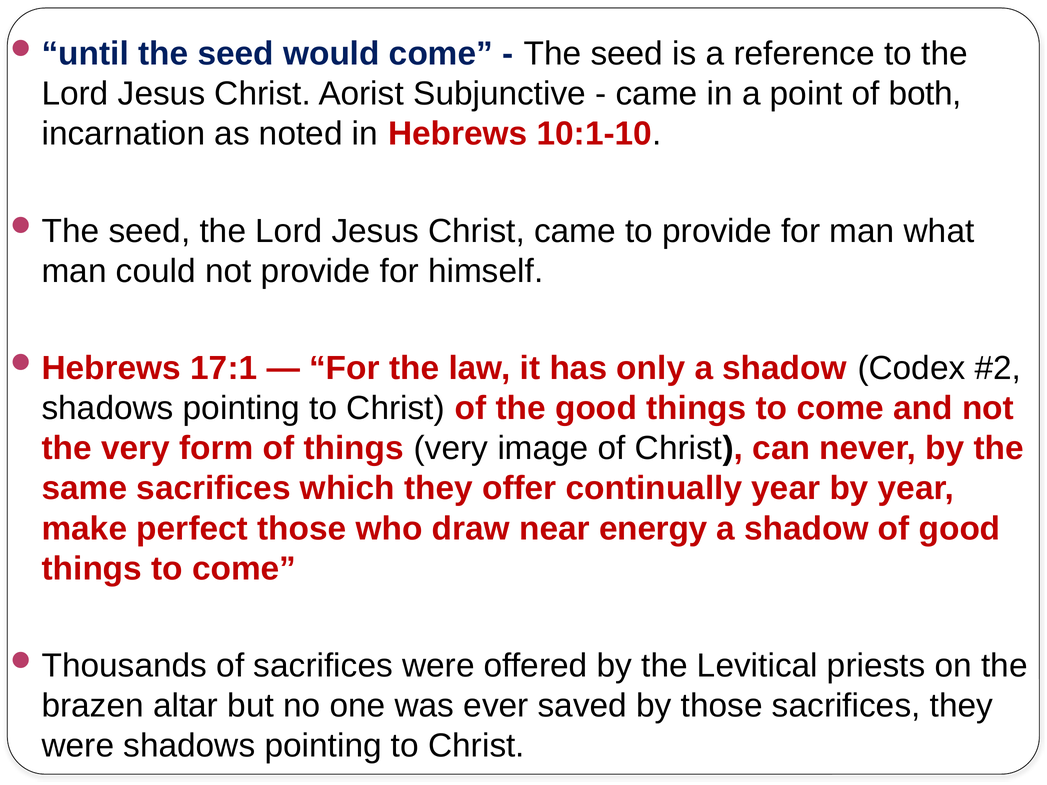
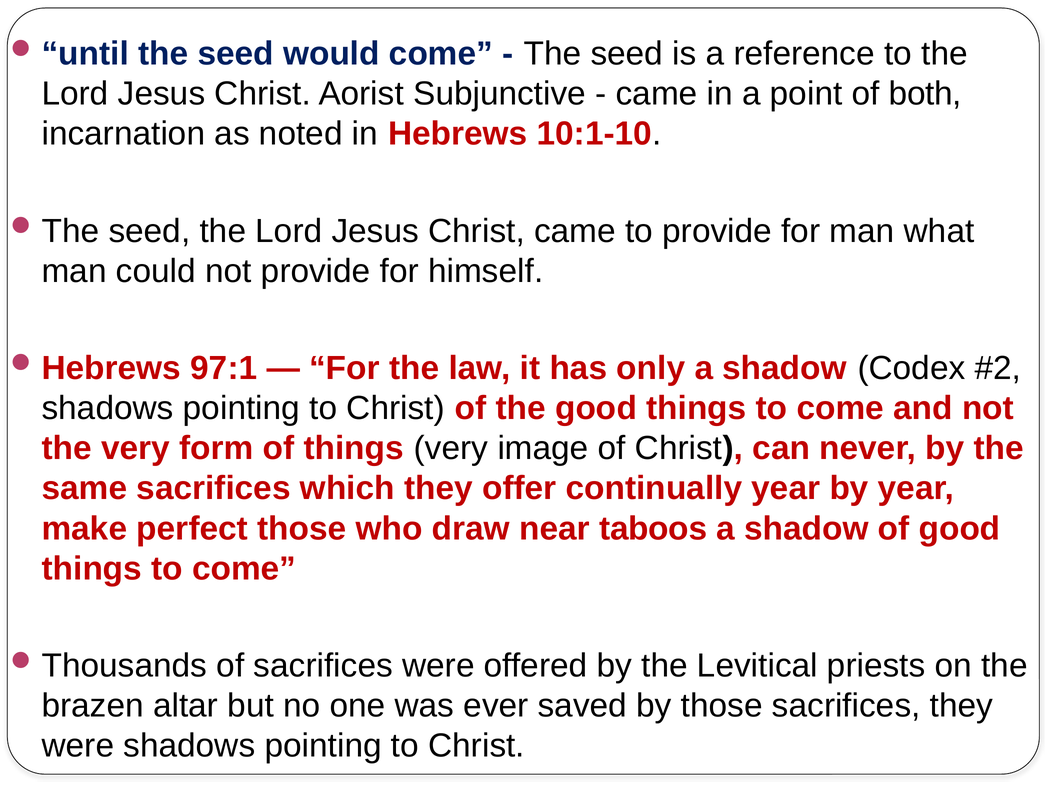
17:1: 17:1 -> 97:1 (224, 368)
energy: energy -> taboos (653, 529)
